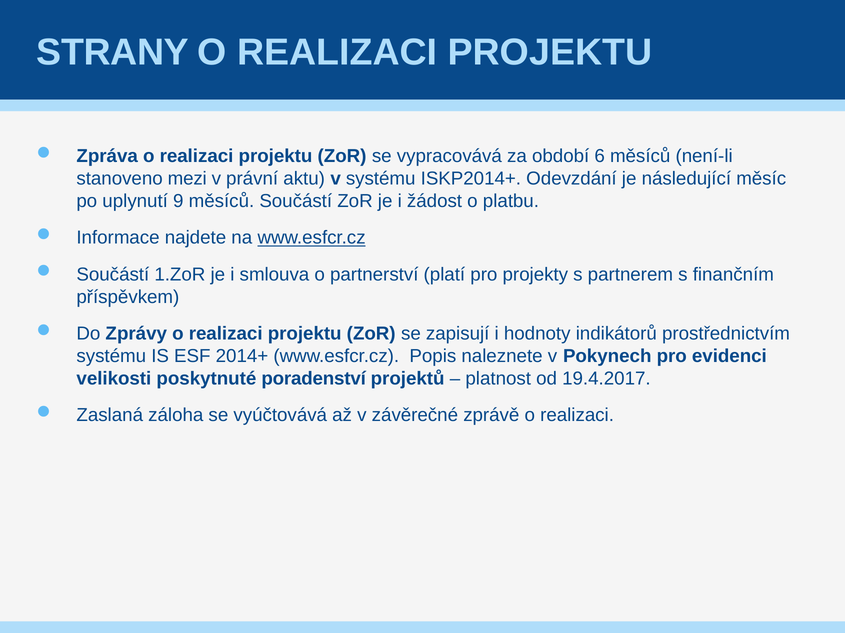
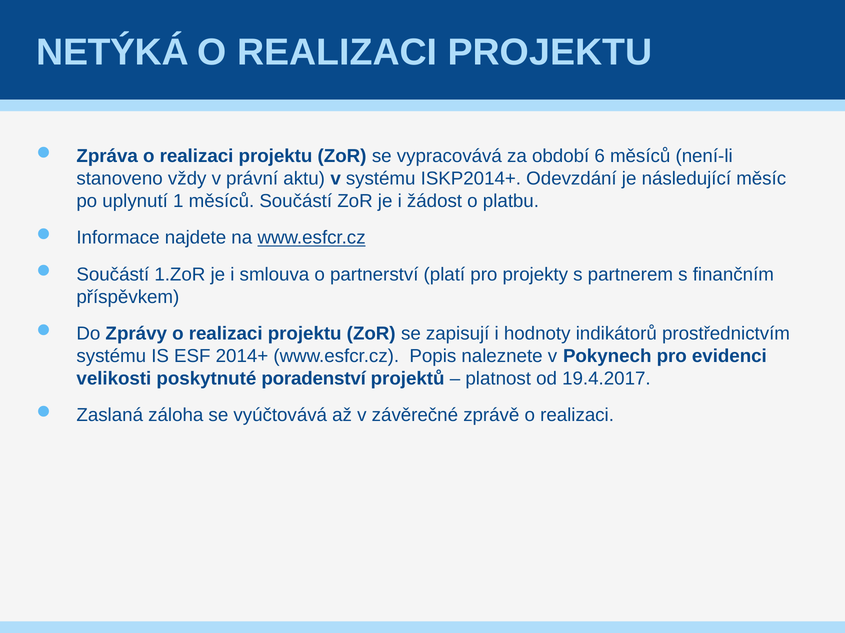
STRANY: STRANY -> NETÝKÁ (113, 53)
mezi: mezi -> vždy (187, 179)
9: 9 -> 1 (178, 201)
